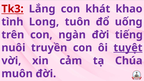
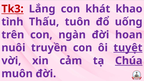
Long: Long -> Thấu (44, 22)
tiếng: tiếng -> hoan (129, 35)
Chúa underline: none -> present (129, 61)
